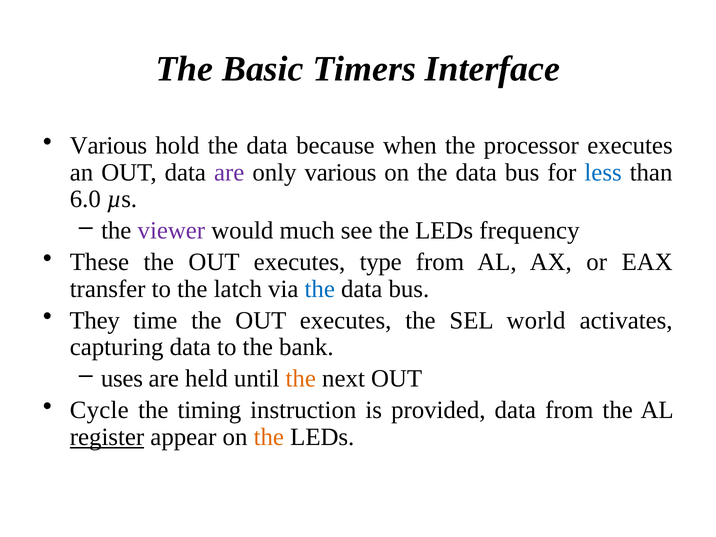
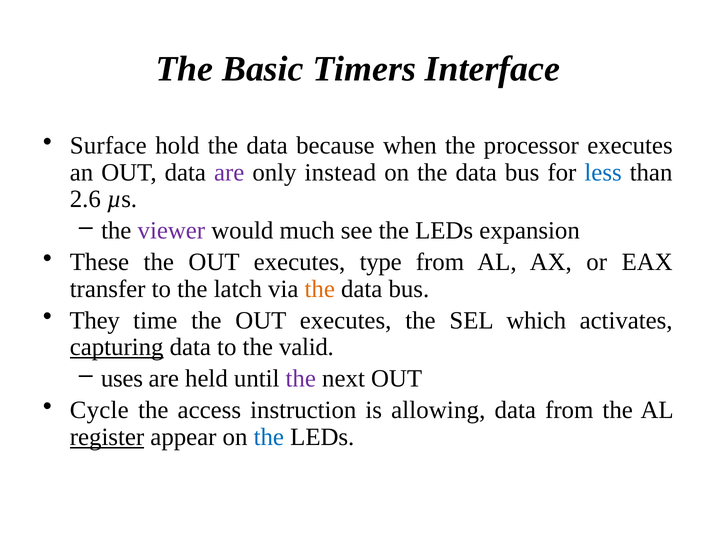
Various: Various -> Surface (108, 146)
only various: various -> instead (340, 172)
6.0: 6.0 -> 2.6 (85, 199)
frequency: frequency -> expansion (530, 231)
the colour: blue -> orange (320, 289)
world: world -> which (536, 320)
capturing underline: none -> present (117, 347)
bank: bank -> valid (306, 347)
the colour: orange -> purple (301, 379)
timing: timing -> access (209, 410)
provided: provided -> allowing (438, 410)
the colour: orange -> blue (269, 437)
